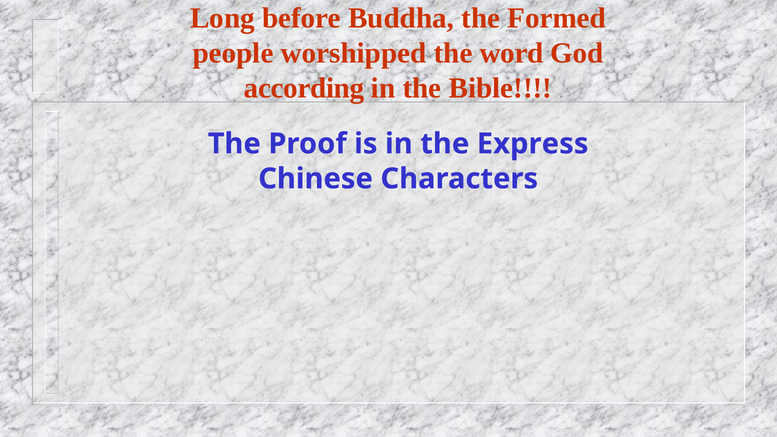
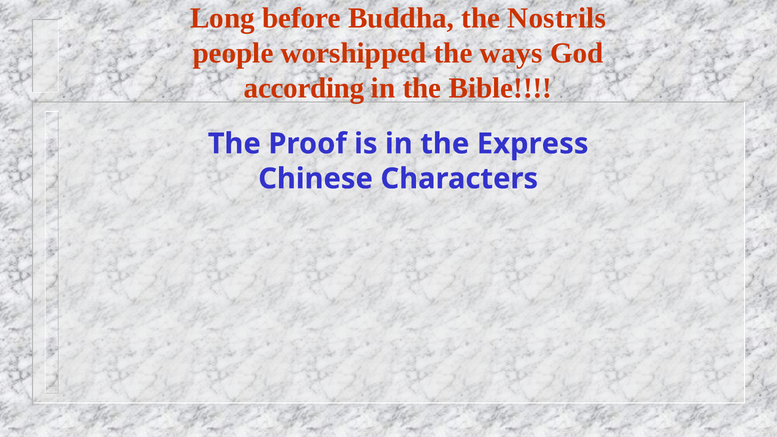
Formed: Formed -> Nostrils (557, 18)
word: word -> ways (511, 53)
